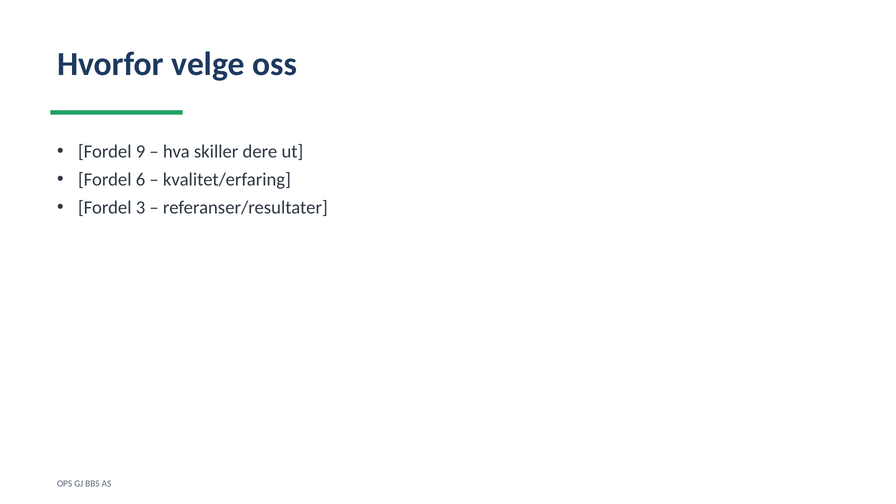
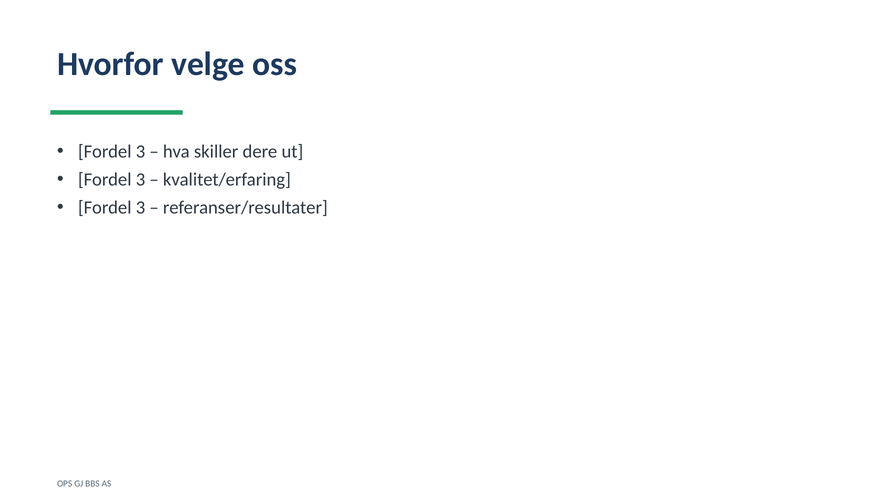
9: 9 -> 3 (141, 152)
6: 6 -> 3 (141, 180)
